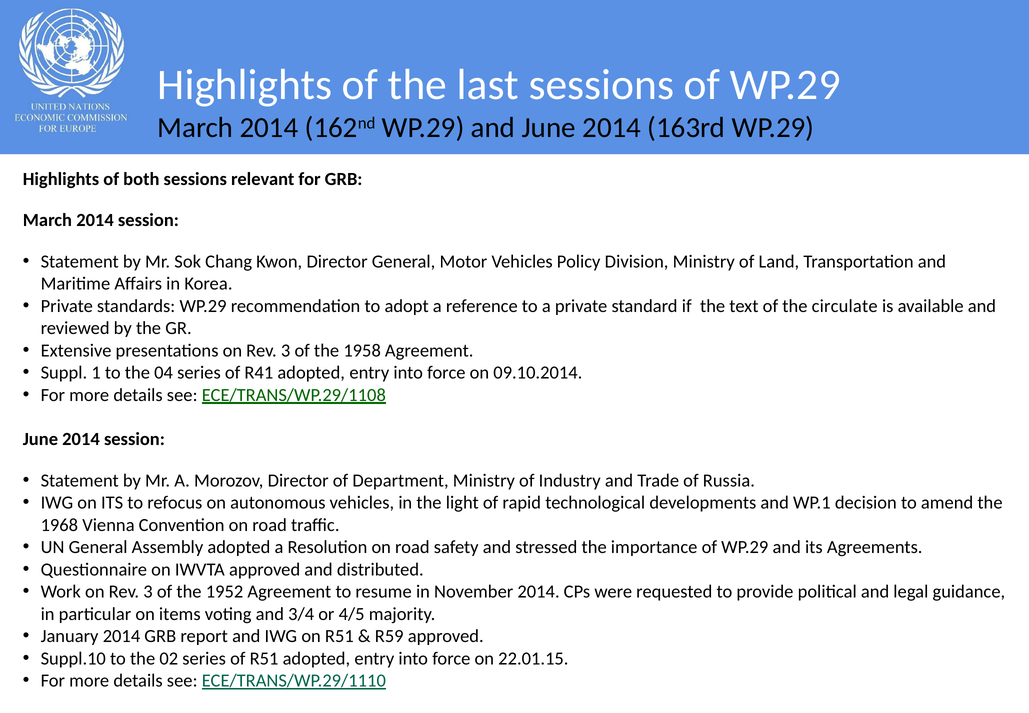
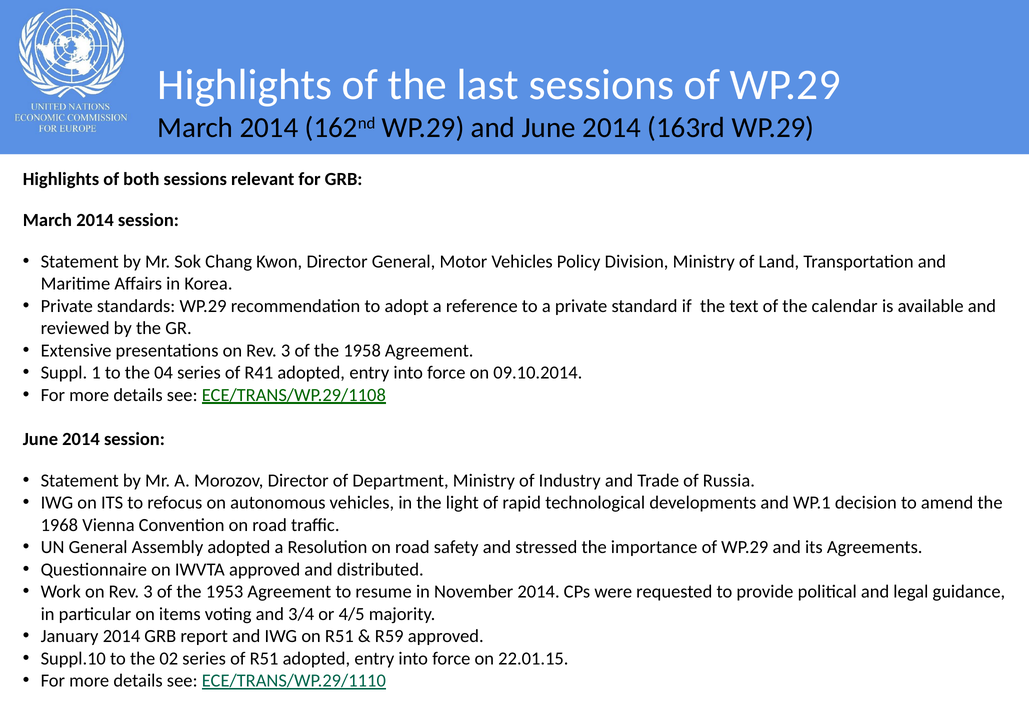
circulate: circulate -> calendar (845, 306)
1952: 1952 -> 1953 (225, 591)
